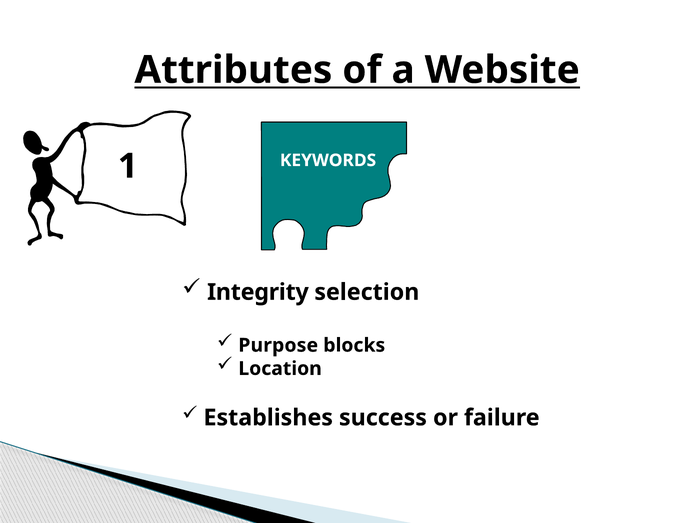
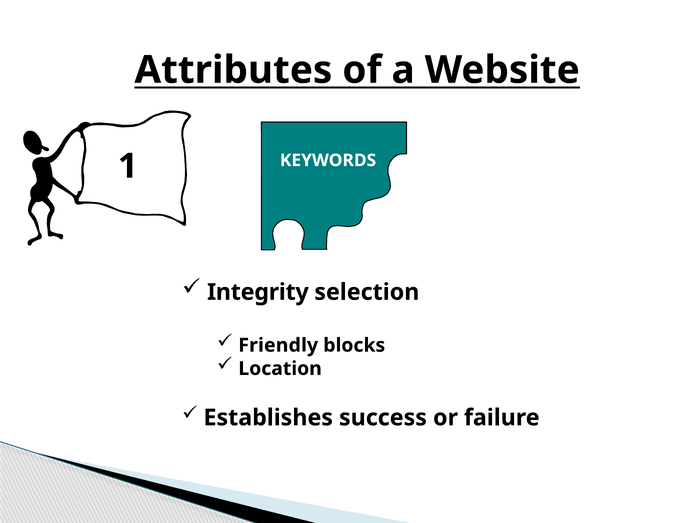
Purpose: Purpose -> Friendly (278, 345)
